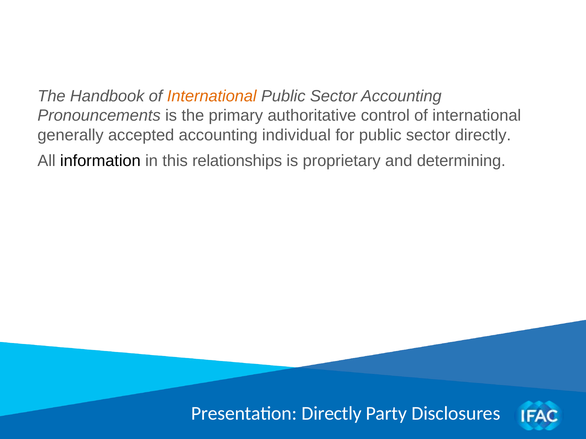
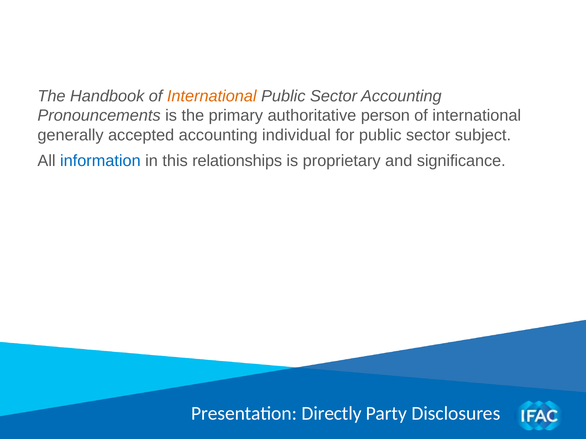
control: control -> person (385, 116)
sector directly: directly -> subject (483, 135)
information colour: black -> blue (100, 161)
determining: determining -> significance (461, 161)
